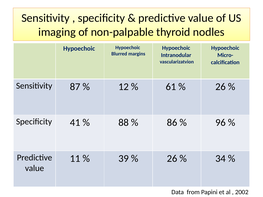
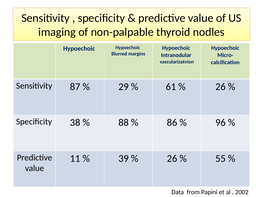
12: 12 -> 29 (124, 87)
41: 41 -> 38 (75, 123)
34: 34 -> 55 (220, 159)
